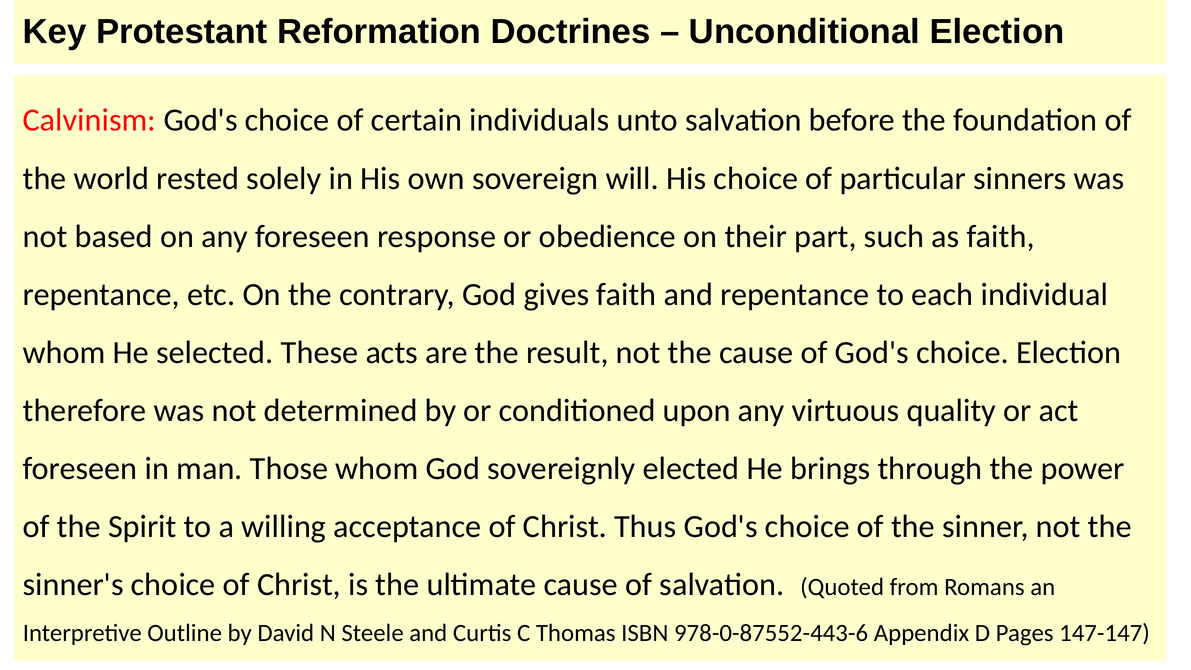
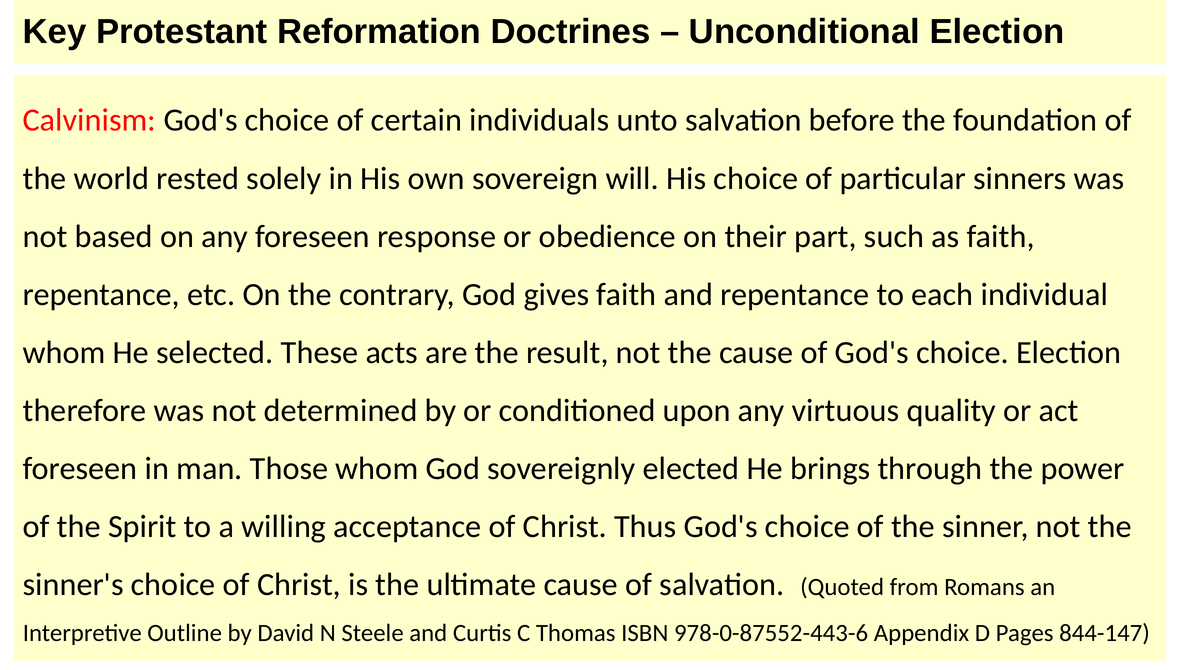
147-147: 147-147 -> 844-147 (1105, 633)
